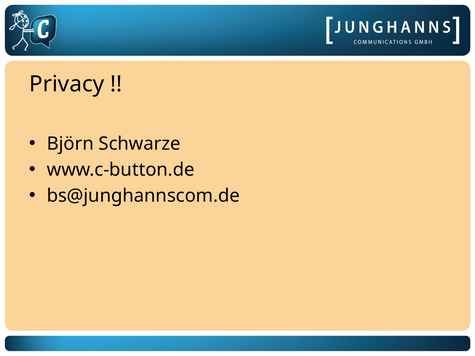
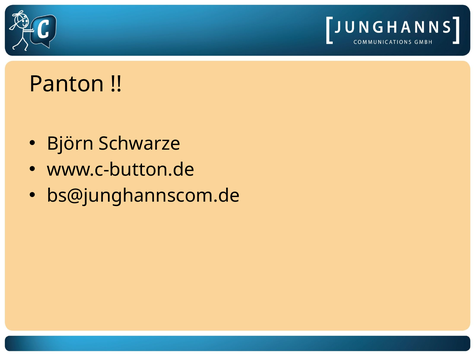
Privacy: Privacy -> Panton (67, 84)
